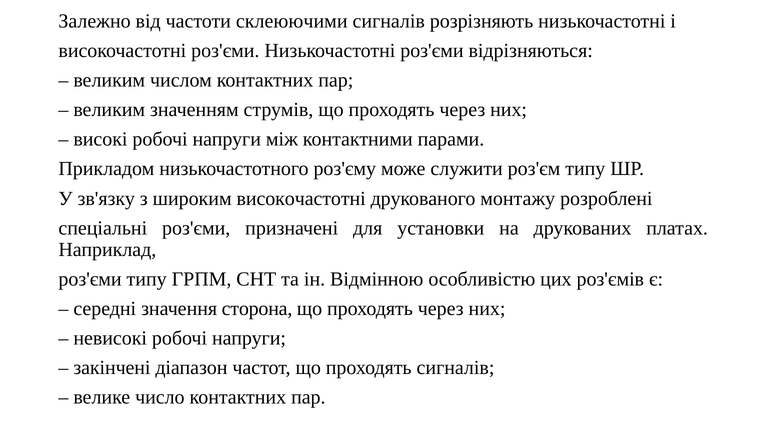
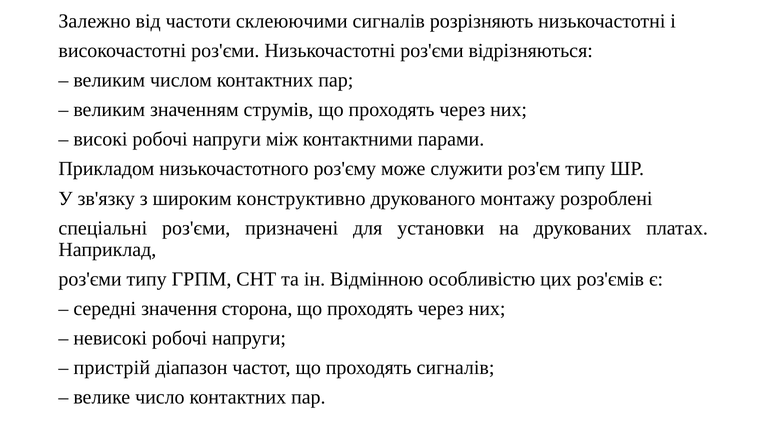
широким високочастотні: високочастотні -> конструктивно (301, 199)
закінчені: закінчені -> пристрій (112, 368)
